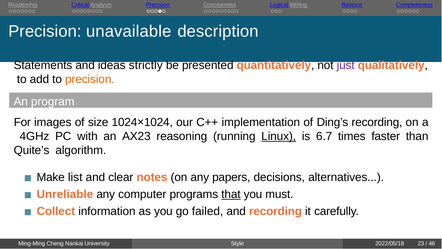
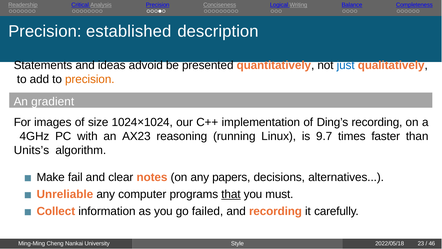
unavailable: unavailable -> established (129, 31)
strictly: strictly -> advoid (146, 65)
just colour: purple -> blue (346, 65)
program: program -> gradient (53, 101)
Linux underline: present -> none (279, 136)
6.7: 6.7 -> 9.7 (324, 136)
Quite’s: Quite’s -> Units’s (31, 150)
list: list -> fail (75, 177)
